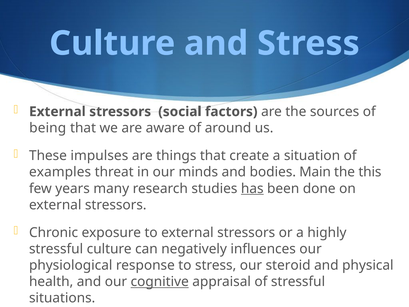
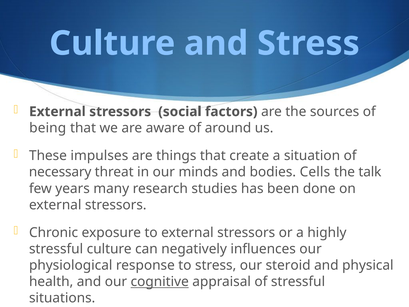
examples: examples -> necessary (60, 172)
Main: Main -> Cells (315, 172)
this: this -> talk (370, 172)
has underline: present -> none (252, 188)
